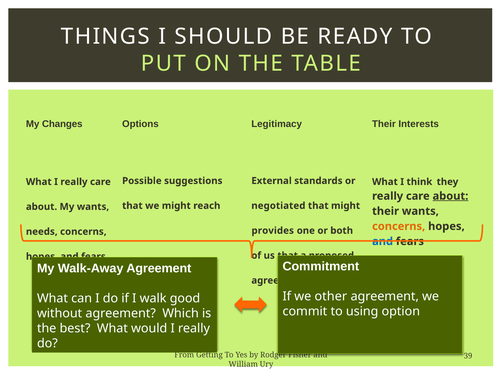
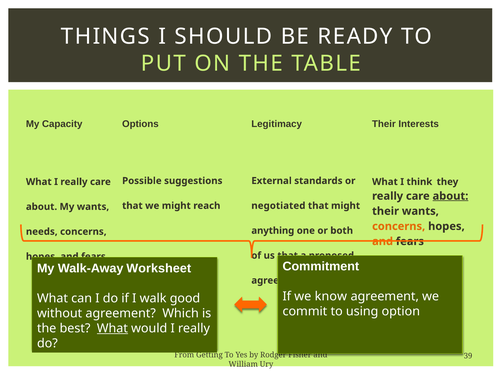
Changes: Changes -> Capacity (62, 124)
provides: provides -> anything (273, 231)
and colour: blue -> orange (383, 242)
Walk-Away Agreement: Agreement -> Worksheet (159, 269)
other: other -> know (331, 297)
What underline: none -> present (112, 329)
